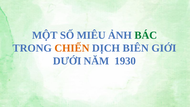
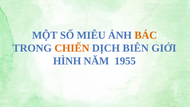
BÁC colour: green -> orange (146, 35)
DƯỚI: DƯỚI -> HÌNH (67, 61)
1930: 1930 -> 1955 (125, 61)
